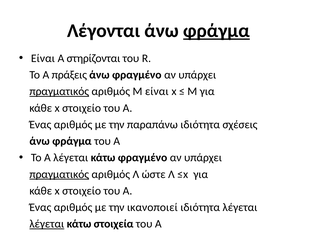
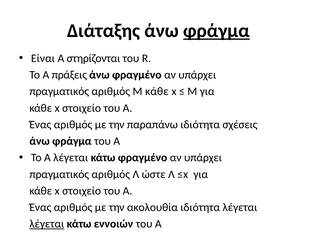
Λέγονται: Λέγονται -> Διάταξης (104, 31)
πραγματικός underline: present -> none (59, 91)
Μ είναι: είναι -> κάθε (157, 91)
πραγματικός underline: present -> none (59, 174)
ικανοποιεί: ικανοποιεί -> ακολουθία (152, 207)
στοιχεία: στοιχεία -> εννοιών (114, 224)
